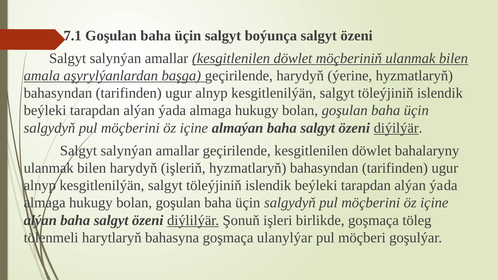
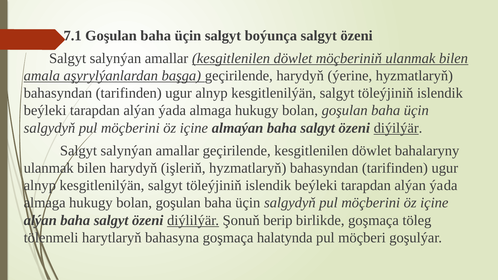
işleri: işleri -> berip (278, 220)
ulanylýar: ulanylýar -> halatynda (285, 238)
